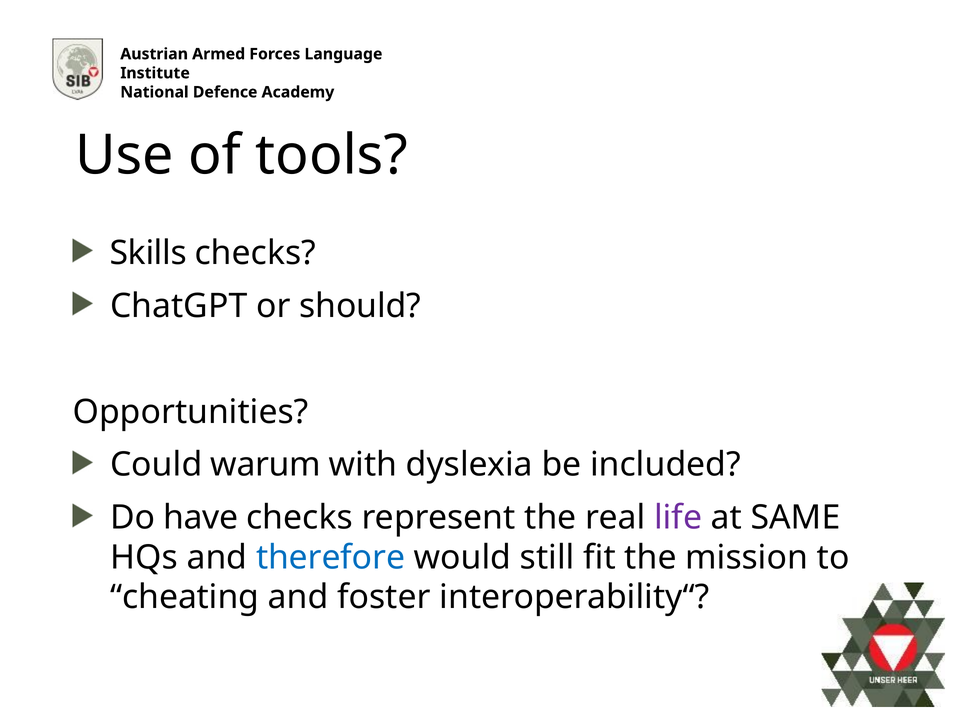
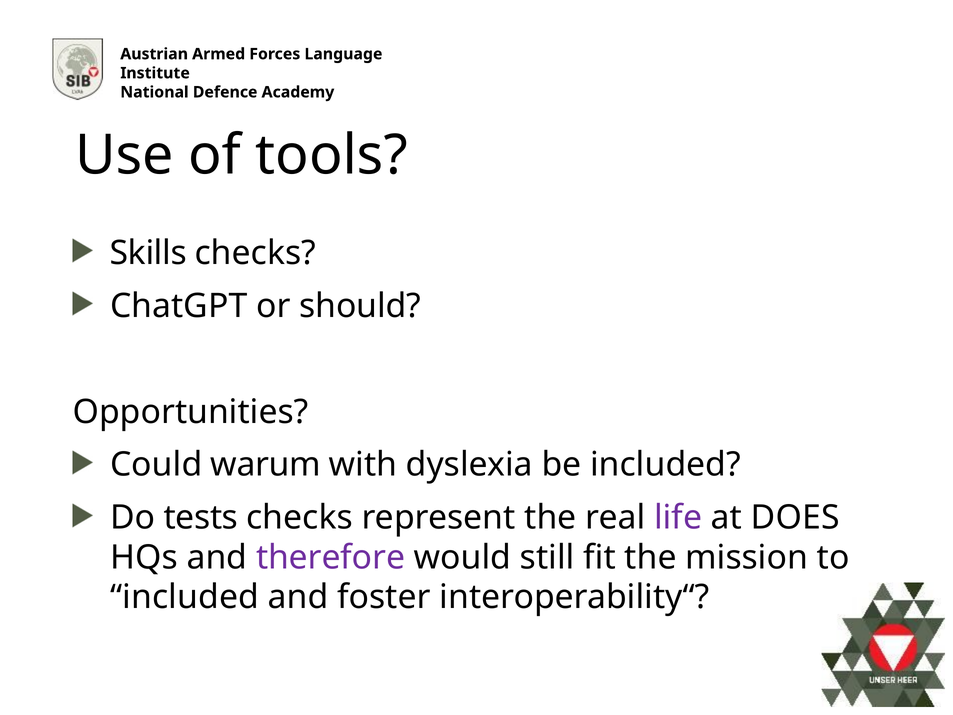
have: have -> tests (201, 518)
SAME: SAME -> DOES (795, 518)
therefore colour: blue -> purple (331, 557)
cheating: cheating -> included (185, 597)
